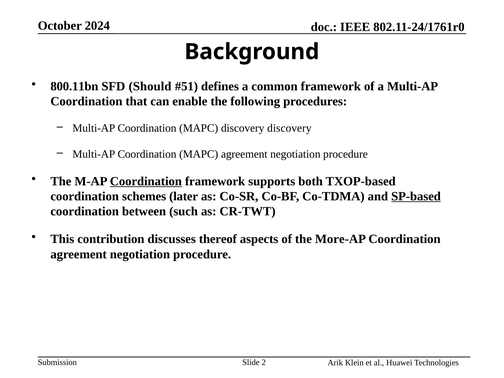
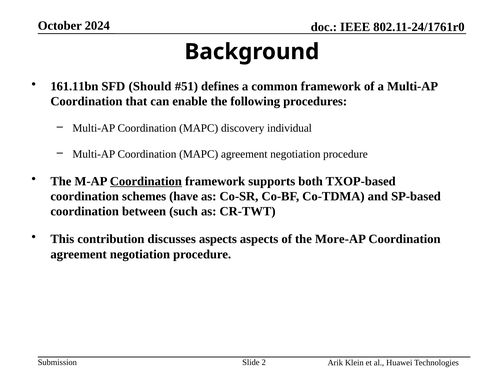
800.11bn: 800.11bn -> 161.11bn (74, 86)
discovery discovery: discovery -> individual (289, 128)
later: later -> have (184, 196)
SP-based underline: present -> none (416, 196)
discusses thereof: thereof -> aspects (218, 239)
